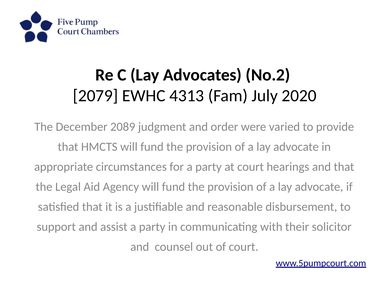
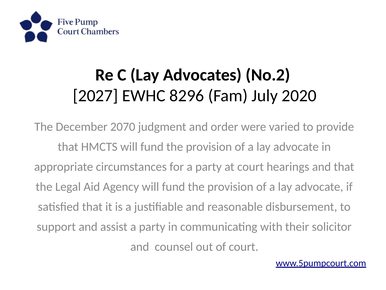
2079: 2079 -> 2027 (95, 95)
4313: 4313 -> 8296 (187, 95)
2089: 2089 -> 2070 (123, 127)
